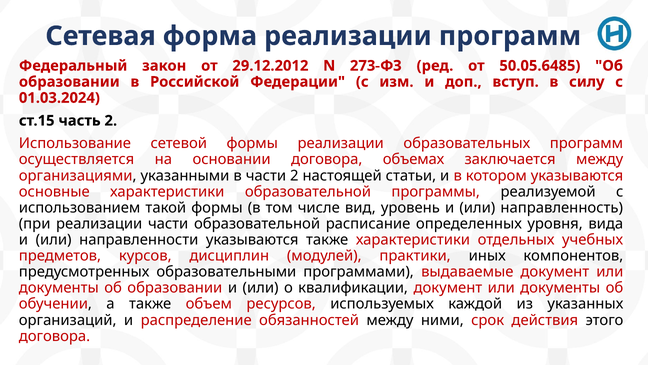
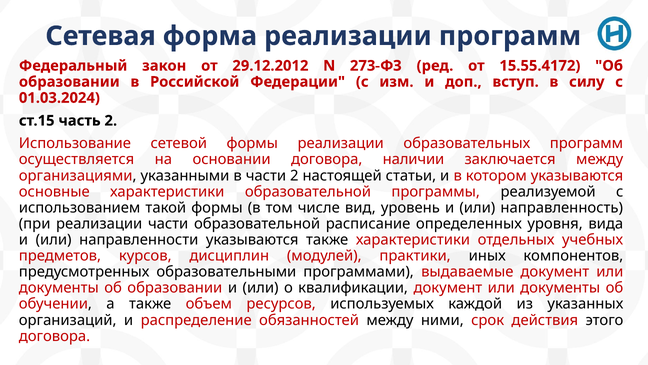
50.05.6485: 50.05.6485 -> 15.55.4172 (540, 66)
объемах: объемах -> наличии (414, 159)
